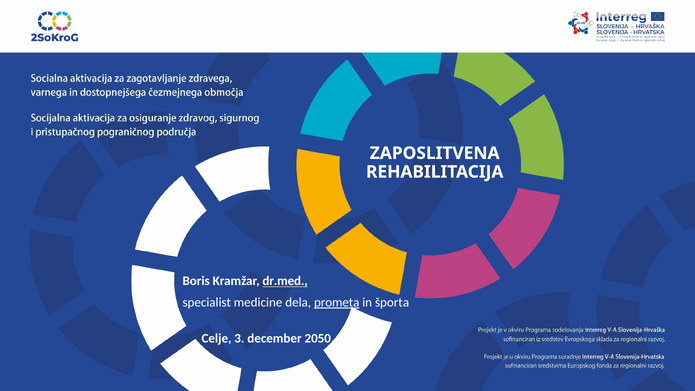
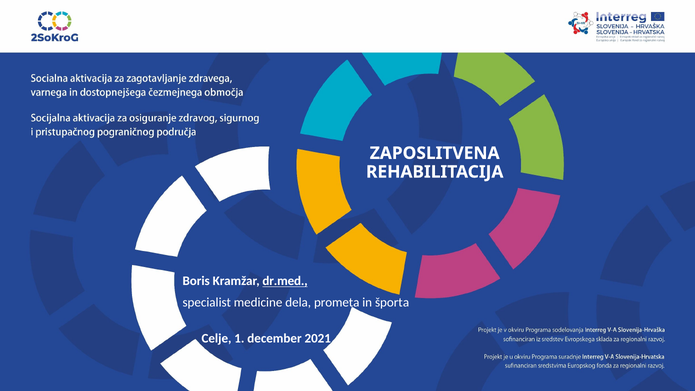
prometa underline: present -> none (337, 302)
3: 3 -> 1 (239, 338)
2050: 2050 -> 2021 (318, 338)
